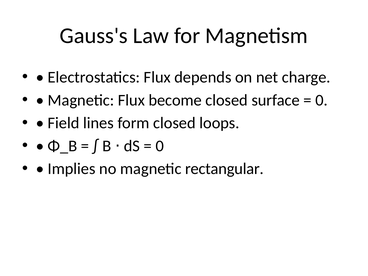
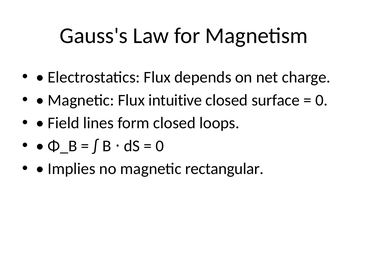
become: become -> intuitive (175, 100)
